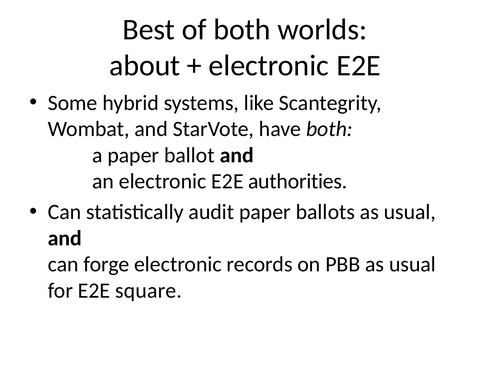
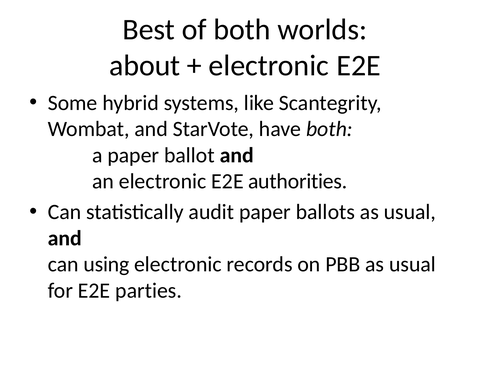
forge: forge -> using (106, 264)
square: square -> parties (149, 290)
